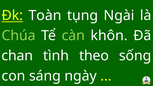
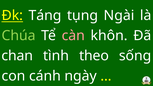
Toàn: Toàn -> Táng (45, 15)
càn colour: light green -> pink (73, 36)
sáng: sáng -> cánh (45, 76)
